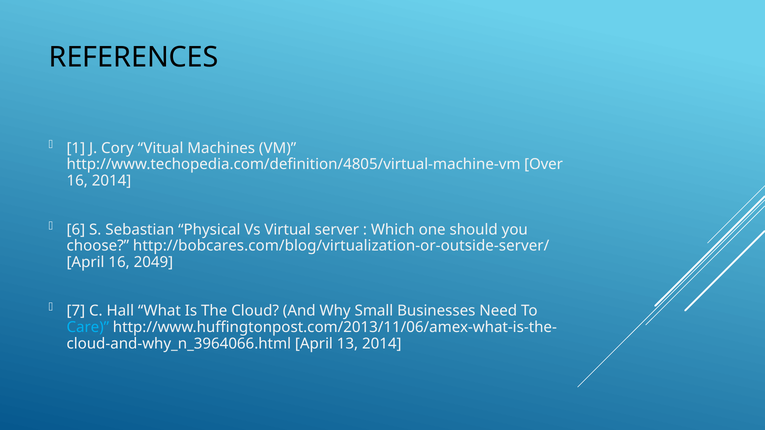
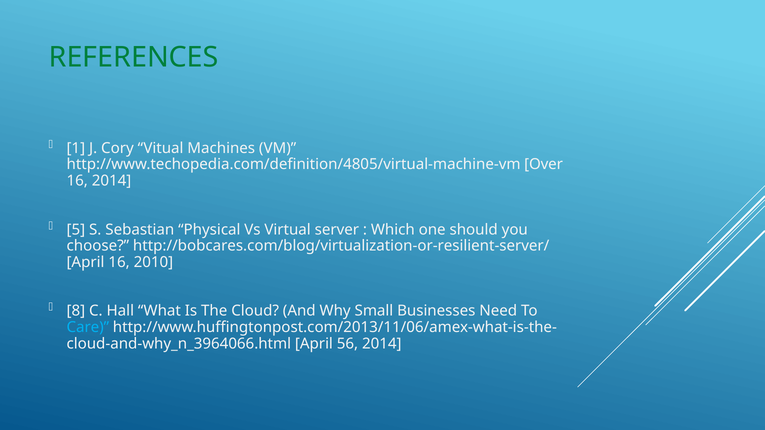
REFERENCES colour: black -> green (134, 57)
6: 6 -> 5 (76, 230)
http://bobcares.com/blog/virtualization-or-outside-server/: http://bobcares.com/blog/virtualization-or-outside-server/ -> http://bobcares.com/blog/virtualization-or-resilient-server/ (341, 246)
2049: 2049 -> 2010 (153, 262)
7: 7 -> 8 (76, 311)
13: 13 -> 56 (347, 344)
